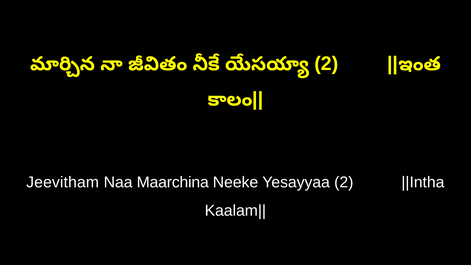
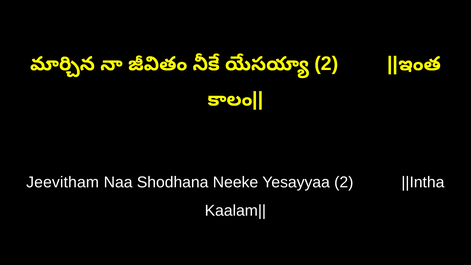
Maarchina: Maarchina -> Shodhana (173, 182)
